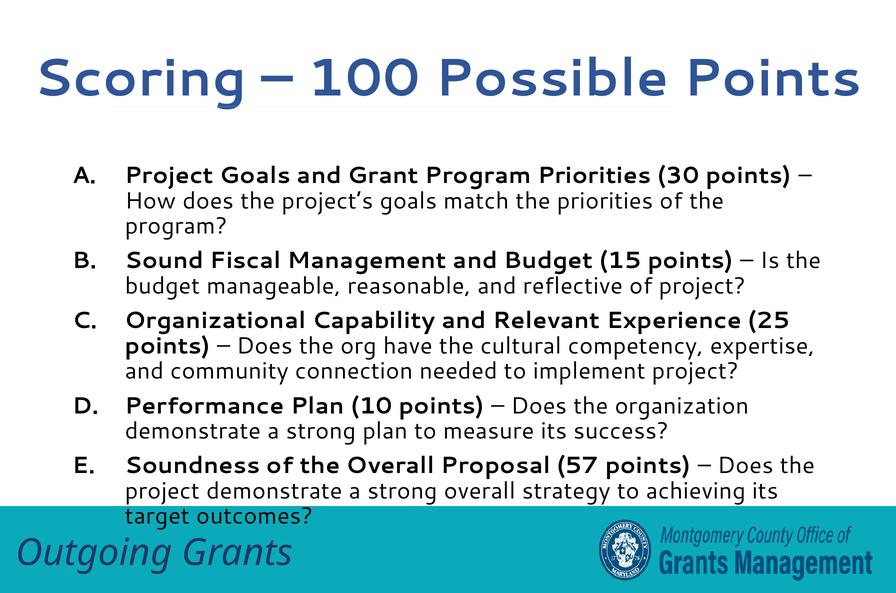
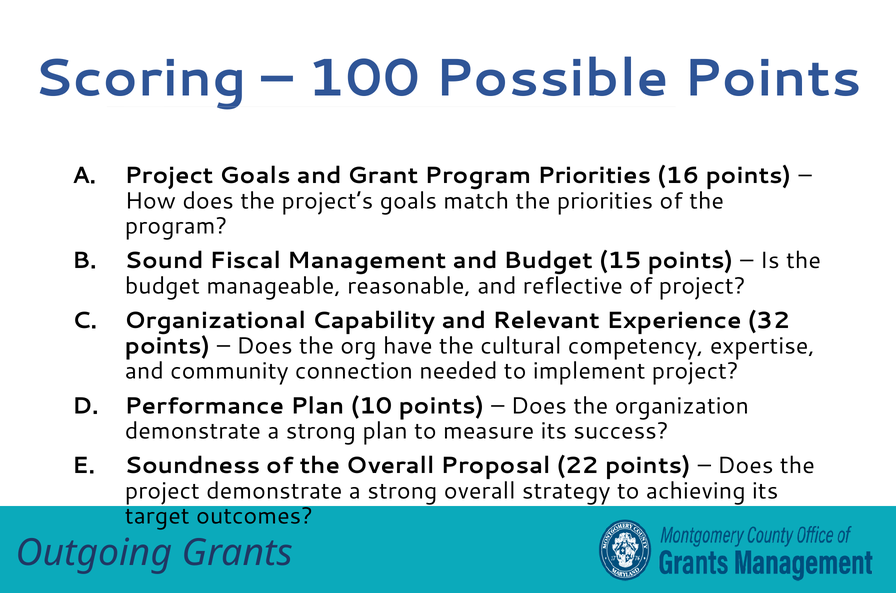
30: 30 -> 16 (678, 176)
25: 25 -> 32 (769, 321)
57: 57 -> 22 (578, 466)
